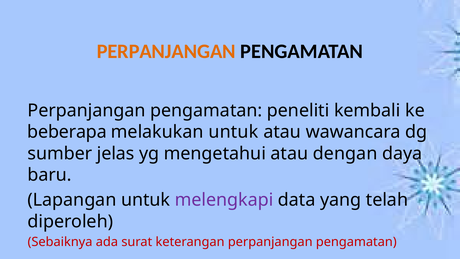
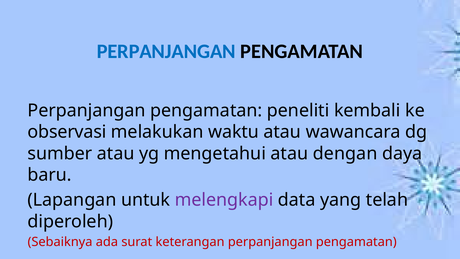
PERPANJANGAN colour: orange -> blue (166, 51)
beberapa: beberapa -> observasi (67, 132)
melakukan untuk: untuk -> waktu (234, 132)
sumber jelas: jelas -> atau (116, 153)
